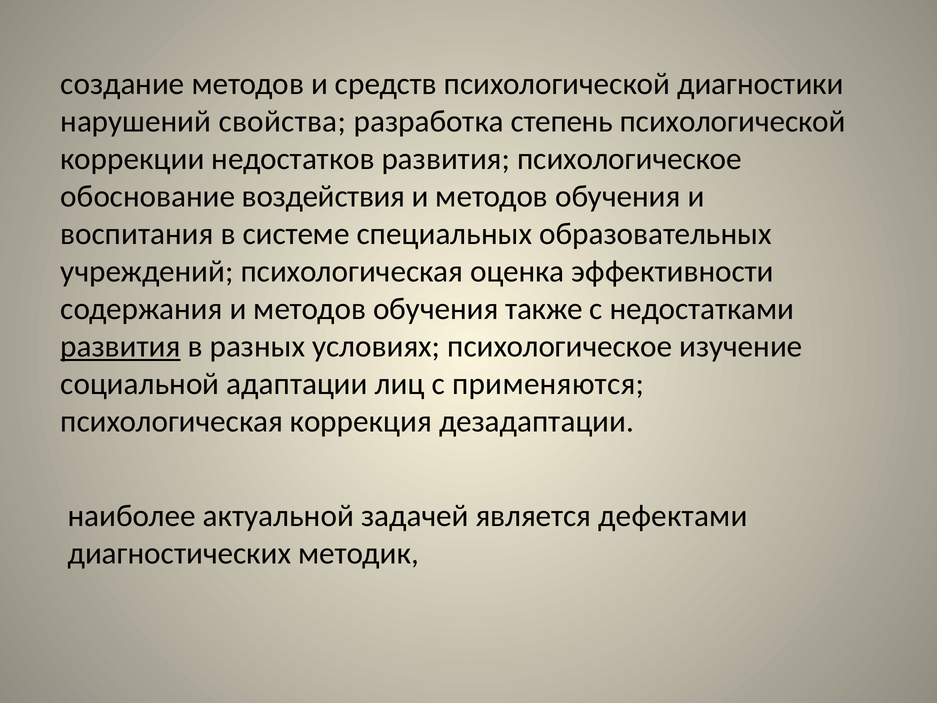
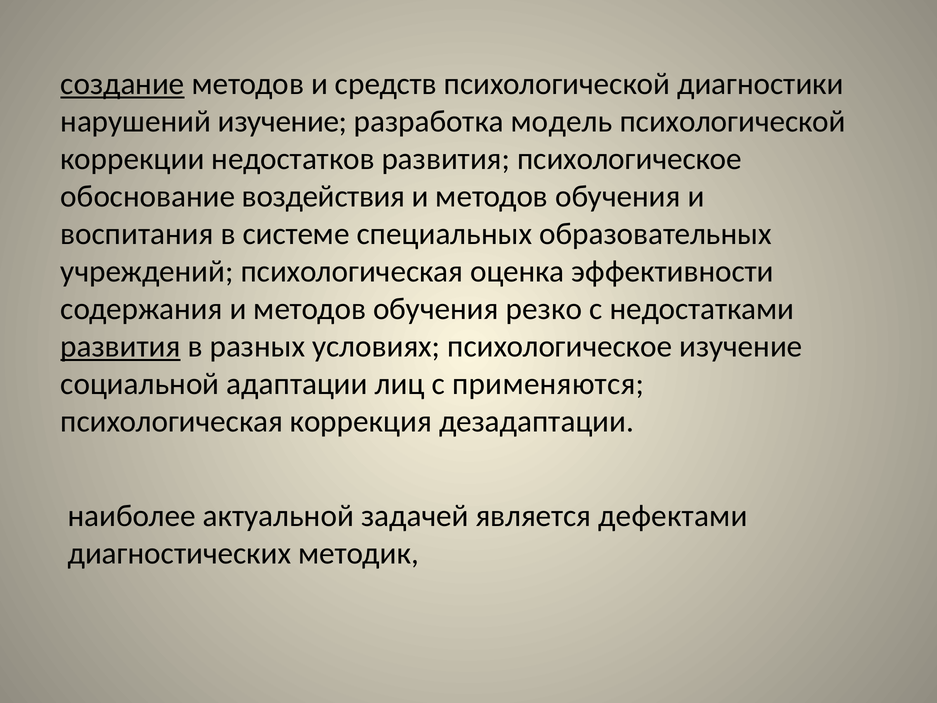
создание underline: none -> present (122, 84)
нарушений свойства: свойства -> изучение (283, 122)
степень: степень -> модель (562, 122)
также: также -> резко (544, 309)
